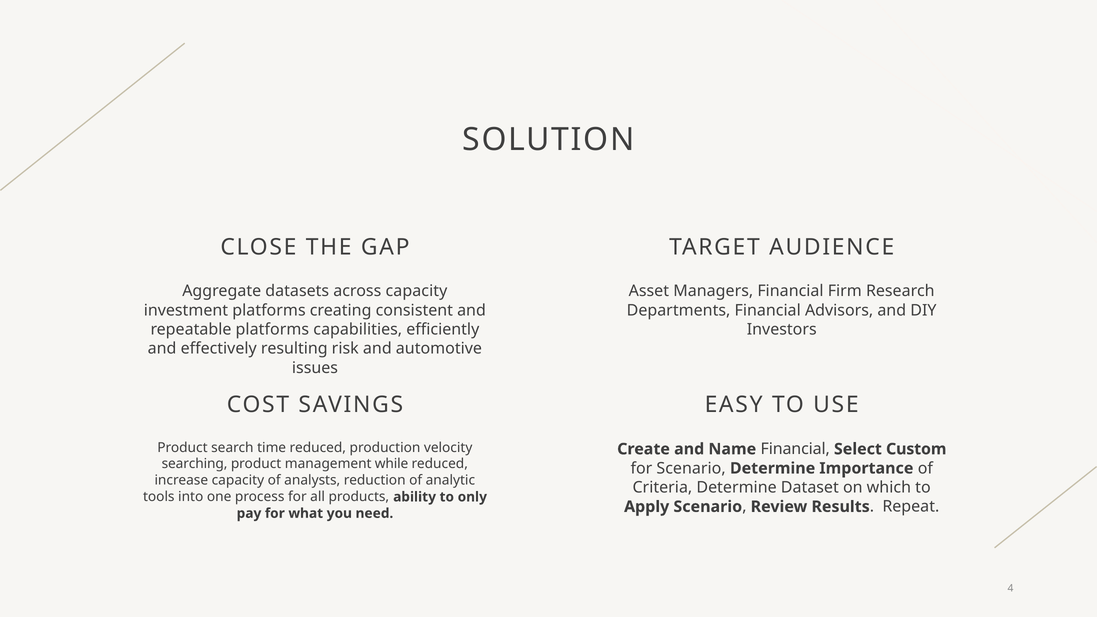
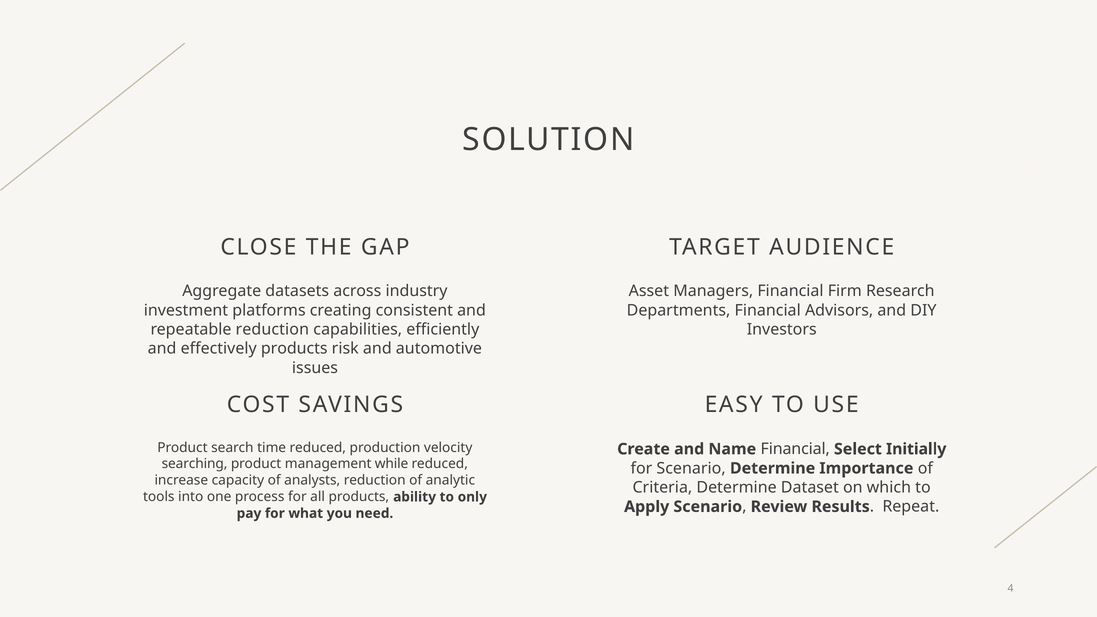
across capacity: capacity -> industry (417, 291)
repeatable platforms: platforms -> reduction (272, 330)
effectively resulting: resulting -> products (294, 349)
Custom: Custom -> Initially (916, 449)
